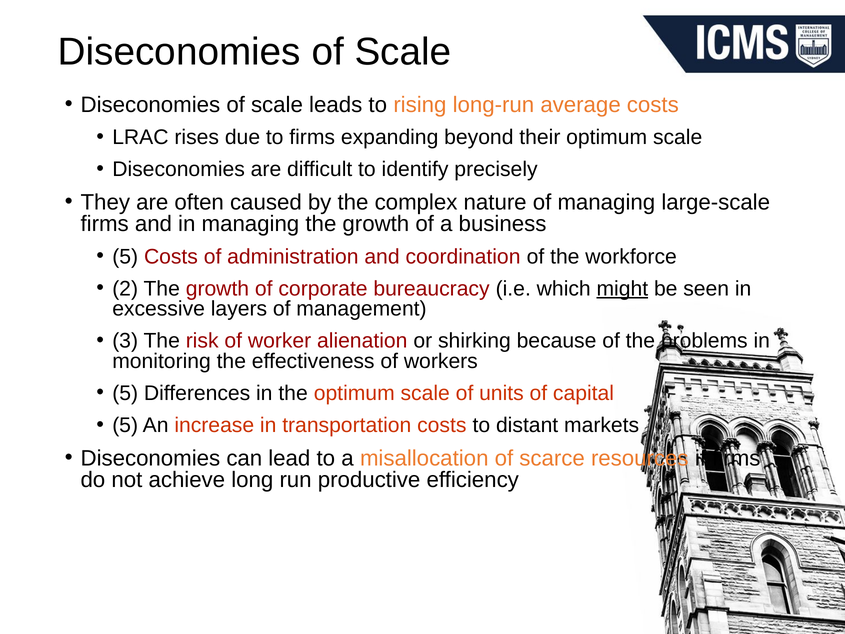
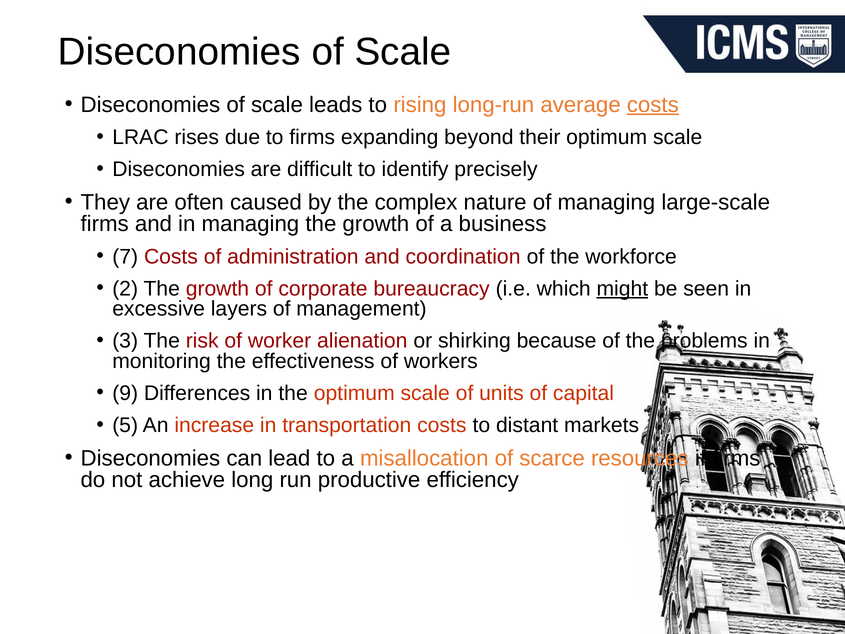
costs underline: none -> present (653, 105)
5: 5 -> 7 (125, 256)
5: 5 -> 9 (125, 393)
